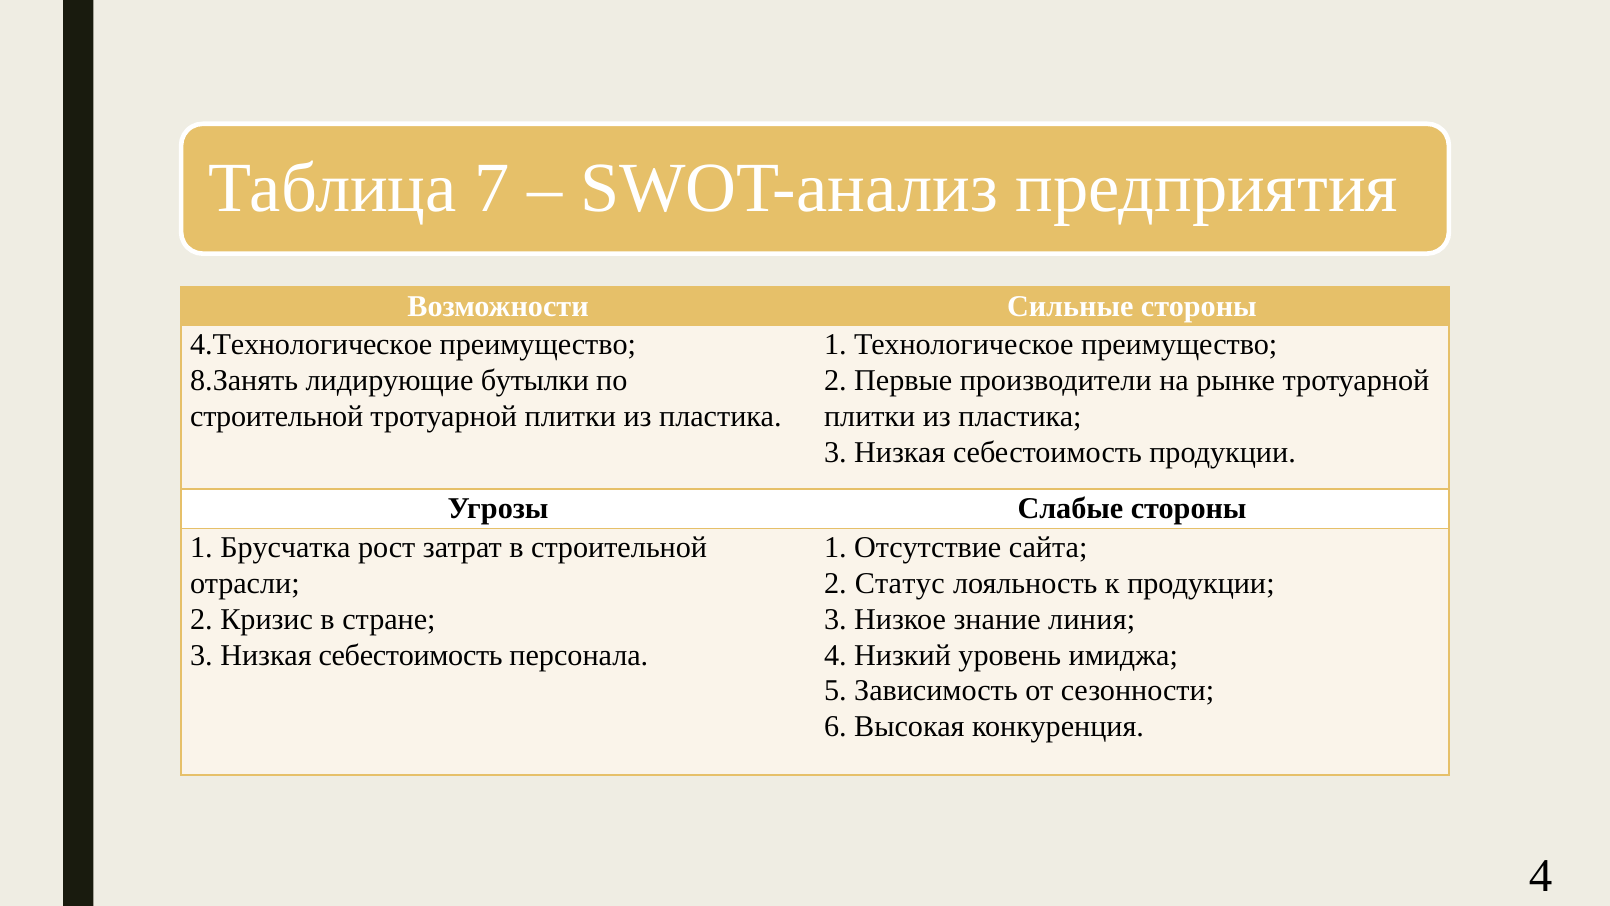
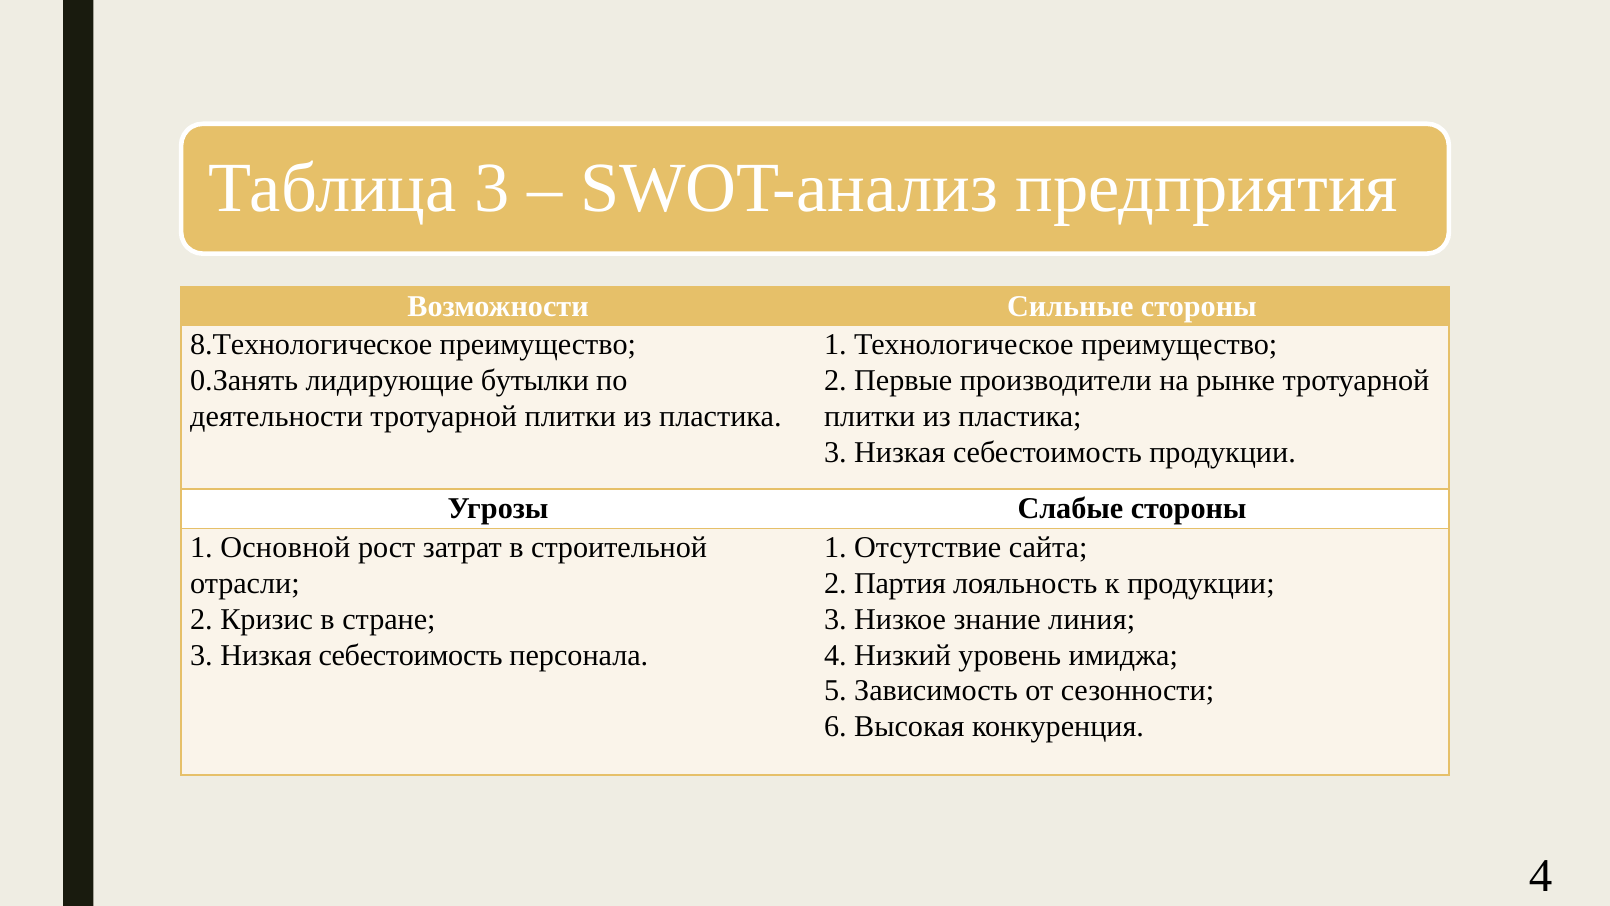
7: 7 -> 3 (492, 188)
4.Технологическое: 4.Технологическое -> 8.Технологическое (311, 345)
8.Занять: 8.Занять -> 0.Занять (244, 380)
строительной: строительной -> деятельности (277, 416)
Брусчатка: Брусчатка -> Основной (285, 548)
Статус: Статус -> Партия (900, 583)
